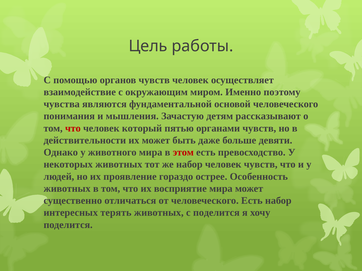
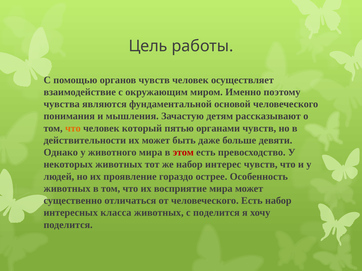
что colour: red -> orange (73, 128)
набор человек: человек -> интерес (223, 165)
терять: терять -> класса (116, 213)
